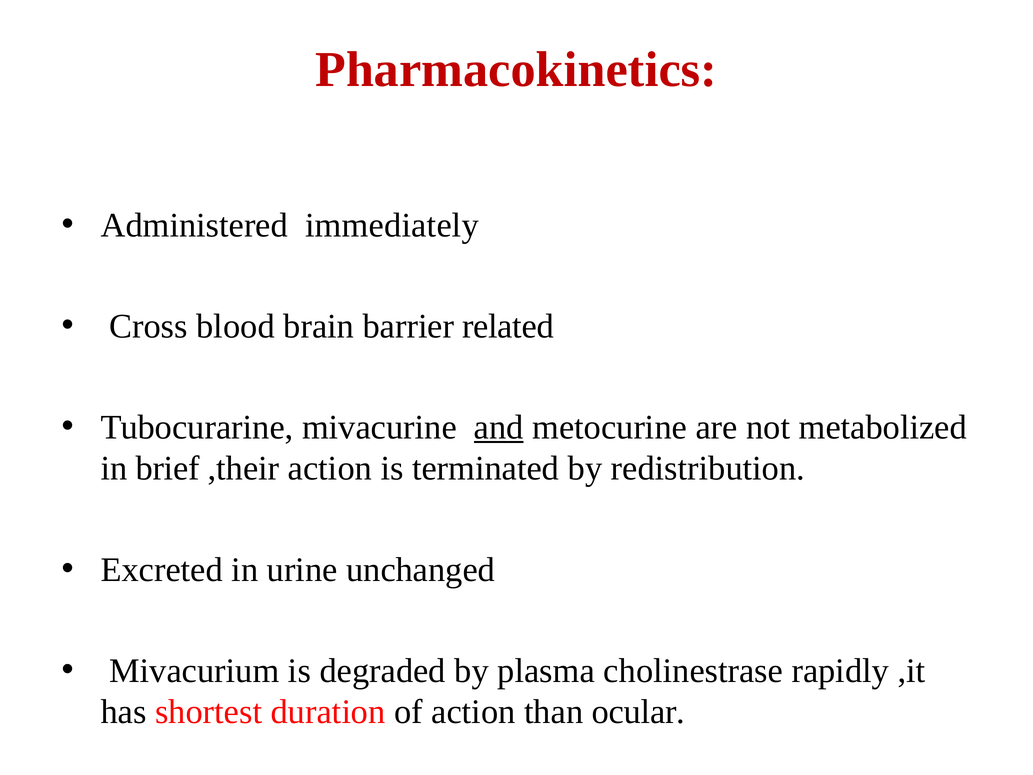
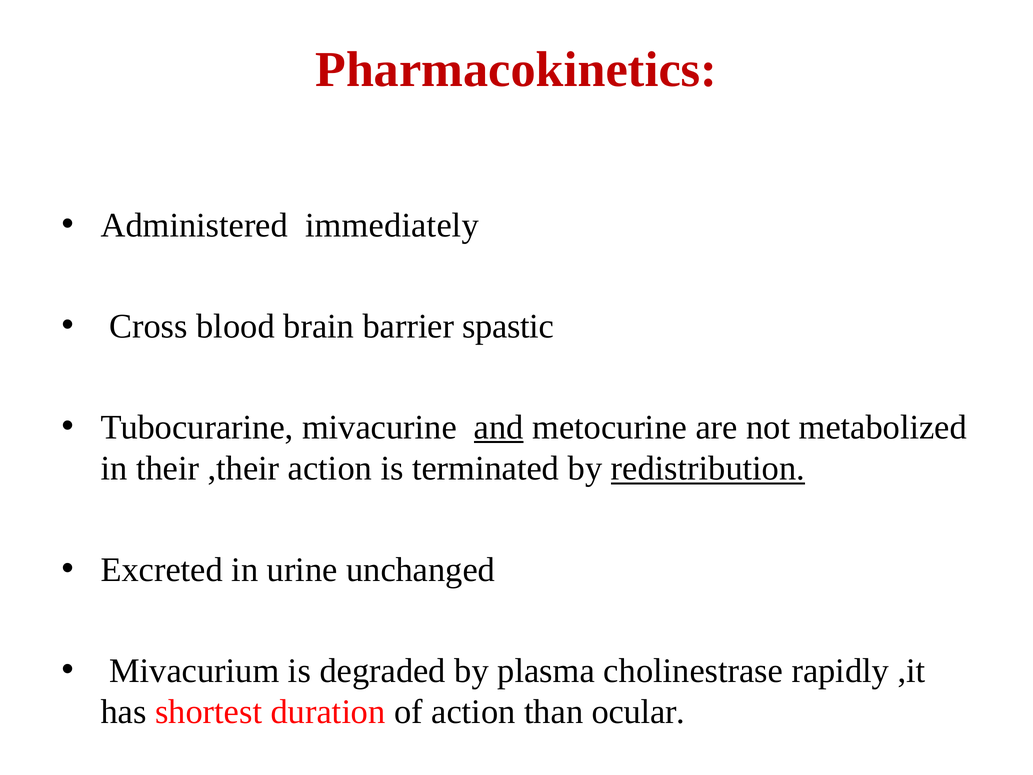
related: related -> spastic (508, 326)
brief: brief -> their (168, 468)
redistribution underline: none -> present (708, 468)
